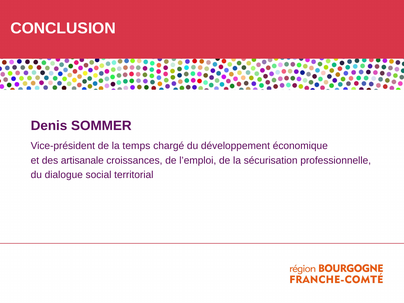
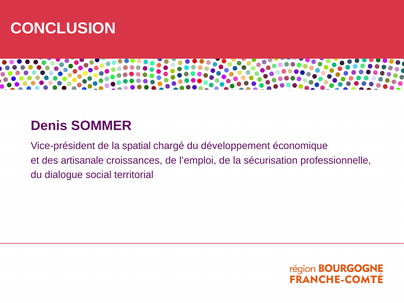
temps: temps -> spatial (137, 146)
